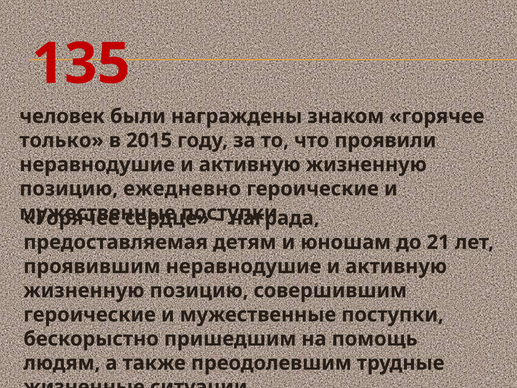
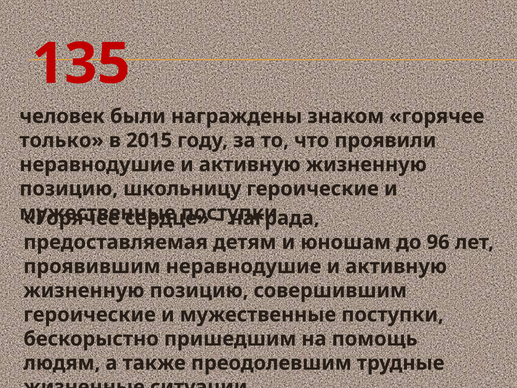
ежедневно: ежедневно -> школьницу (182, 189)
21: 21 -> 96 (438, 242)
